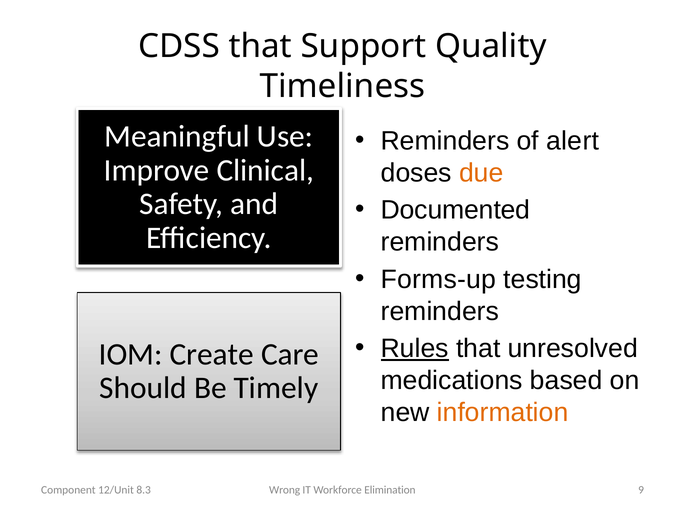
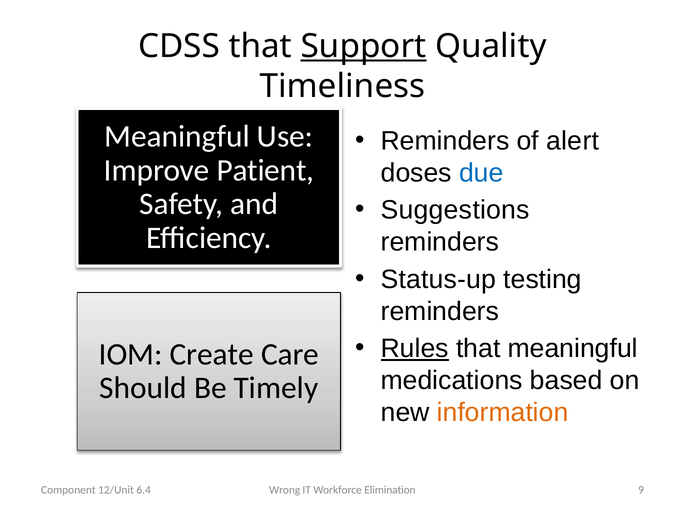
Support underline: none -> present (364, 46)
Clinical: Clinical -> Patient (265, 170)
due colour: orange -> blue (481, 173)
Documented: Documented -> Suggestions (455, 210)
Forms-up: Forms-up -> Status-up (438, 280)
that unresolved: unresolved -> meaningful (573, 349)
8.3: 8.3 -> 6.4 (144, 491)
